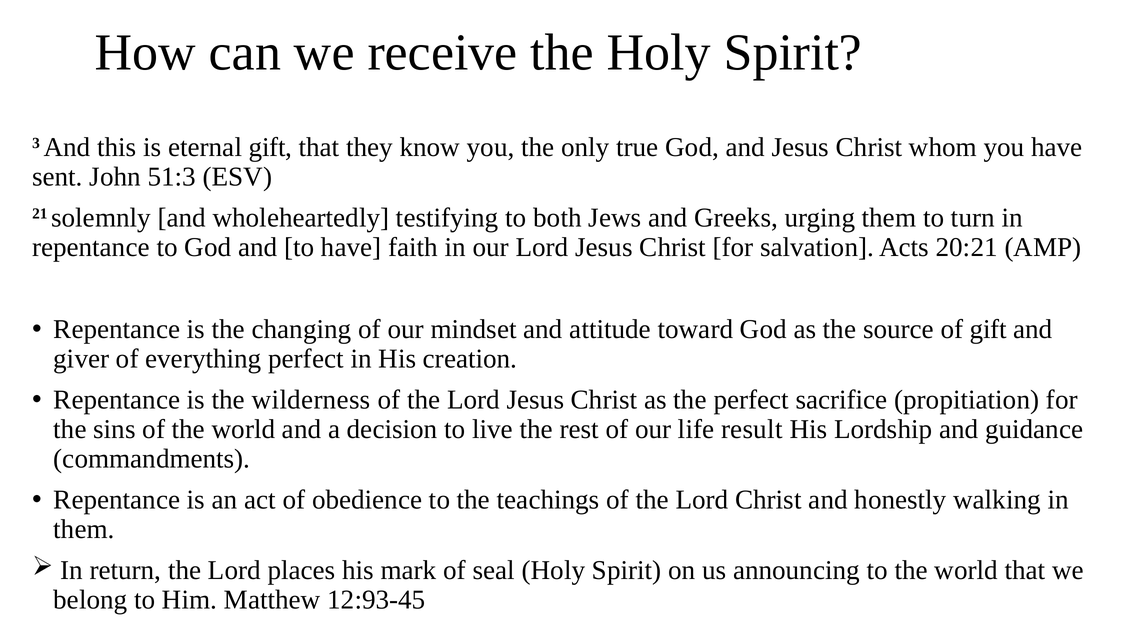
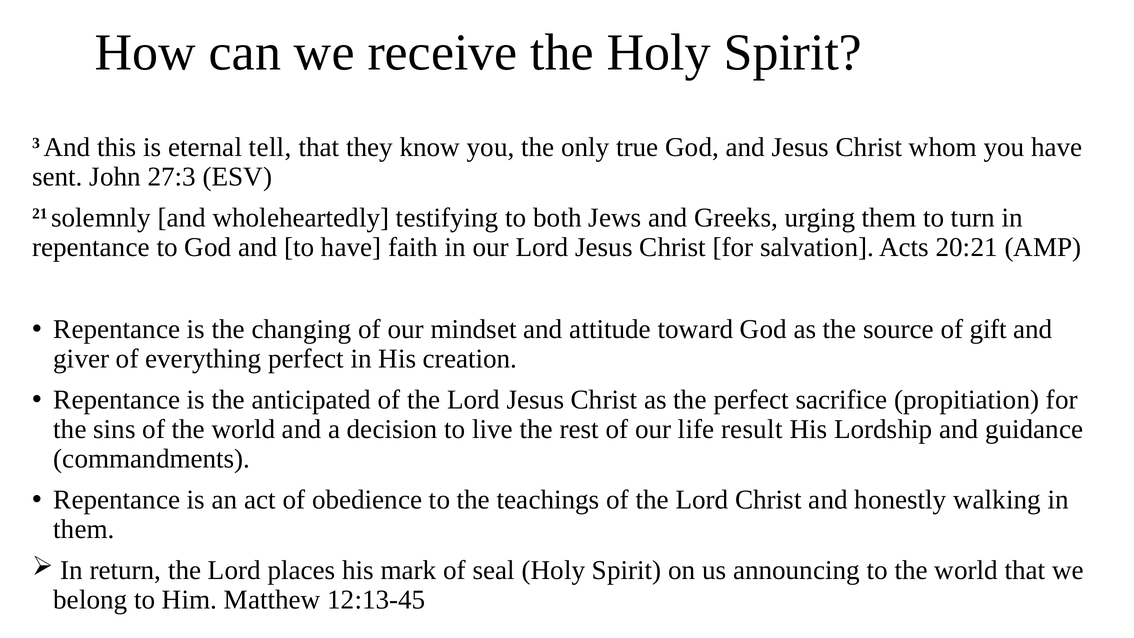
eternal gift: gift -> tell (270, 147)
51:3: 51:3 -> 27:3 (172, 177)
wilderness: wilderness -> anticipated (311, 400)
12:93-45: 12:93-45 -> 12:13-45 (376, 599)
